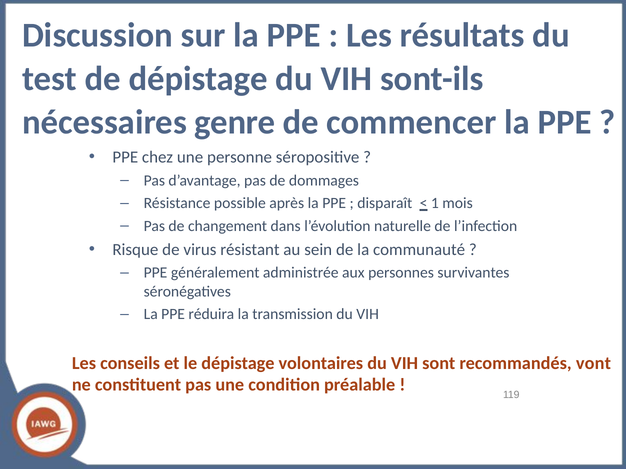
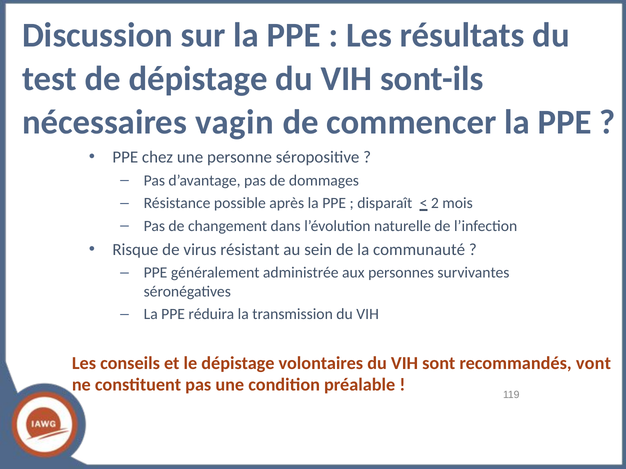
genre: genre -> vagin (235, 122)
1: 1 -> 2 (435, 203)
